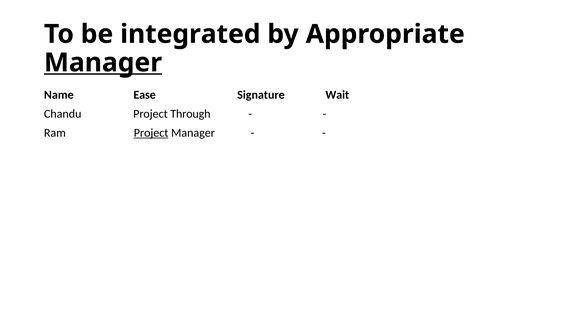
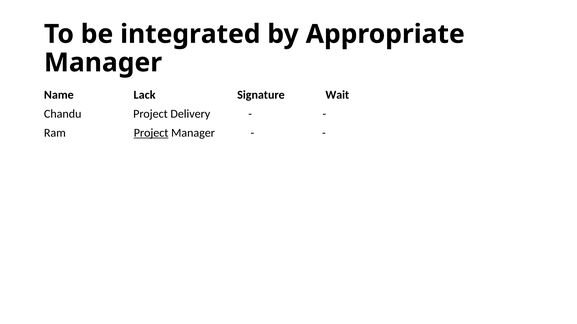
Manager underline: present -> none (103, 63)
Ease: Ease -> Lack (145, 95)
Through: Through -> Delivery (190, 114)
